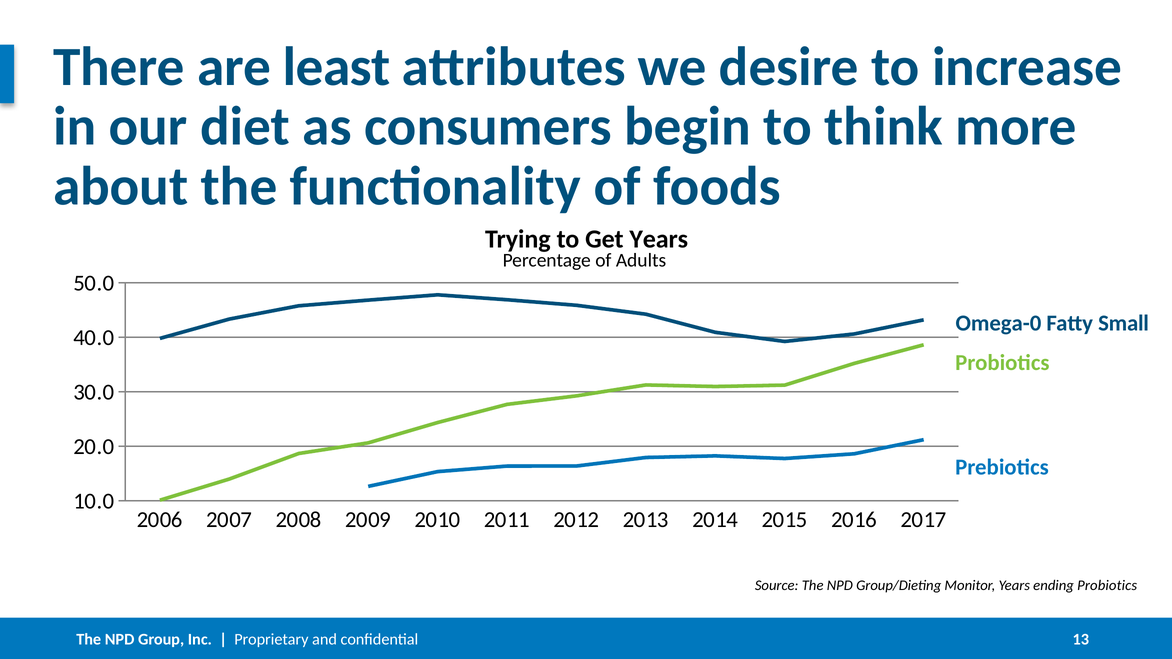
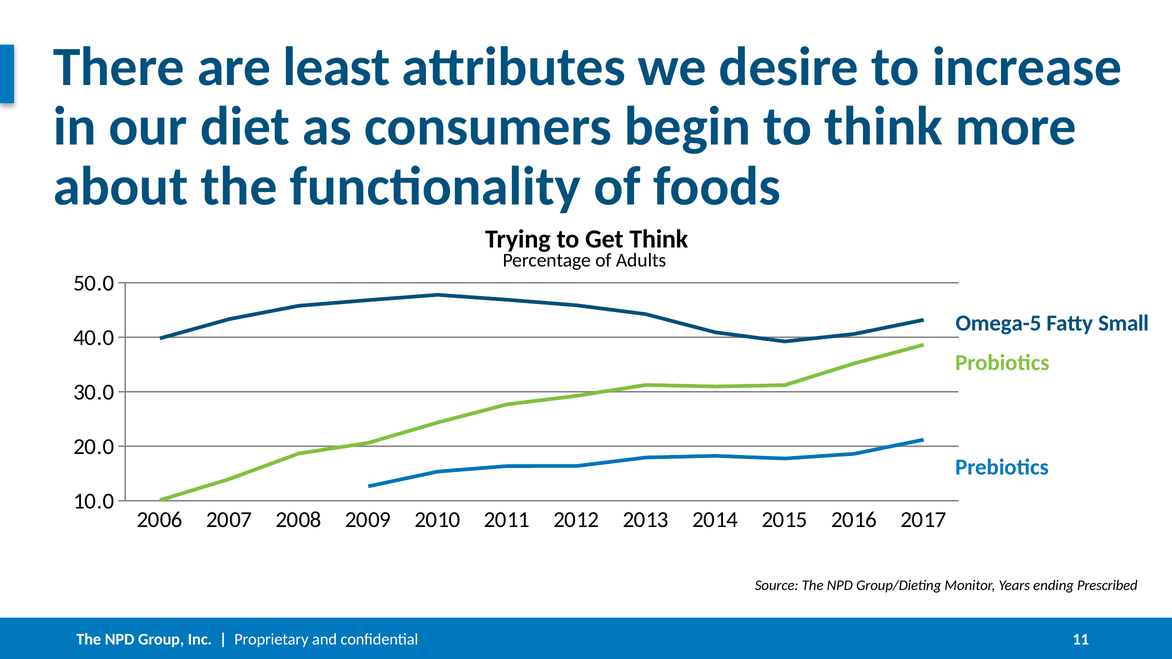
Get Years: Years -> Think (659, 239)
Omega-0: Omega-0 -> Omega-5 (998, 323)
ending Probiotics: Probiotics -> Prescribed (1107, 586)
13: 13 -> 11 (1081, 640)
